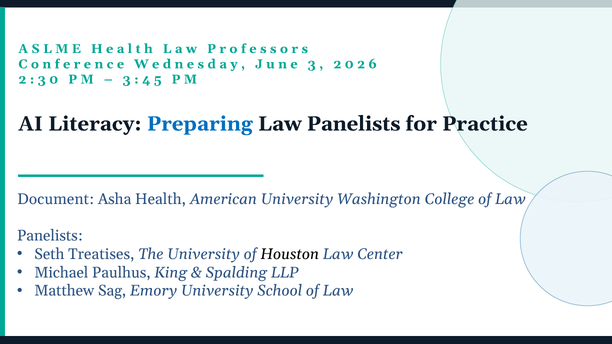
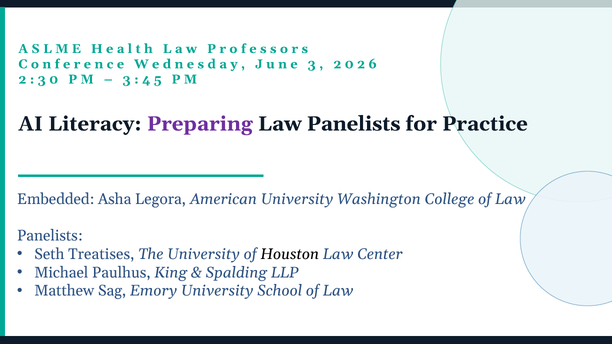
Preparing colour: blue -> purple (200, 124)
Document: Document -> Embedded (56, 199)
Health: Health -> Legora (161, 199)
